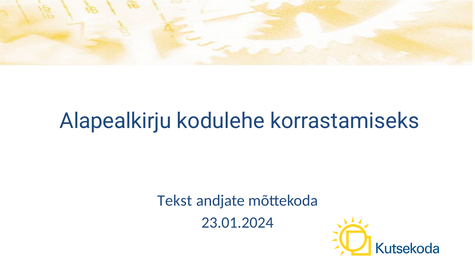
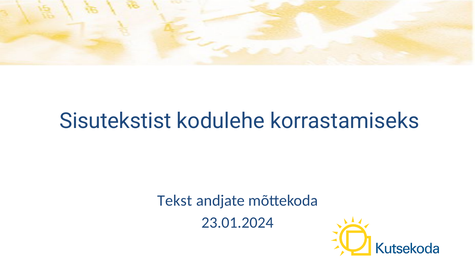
Alapealkirju: Alapealkirju -> Sisutekstist (115, 121)
